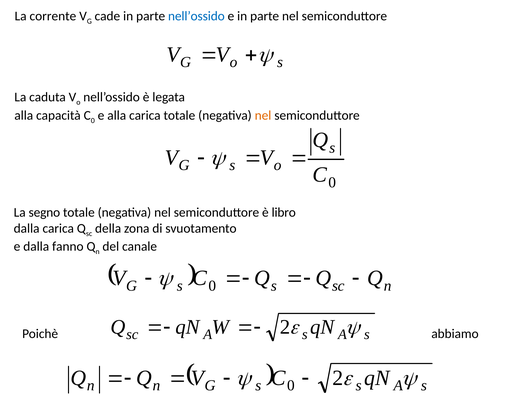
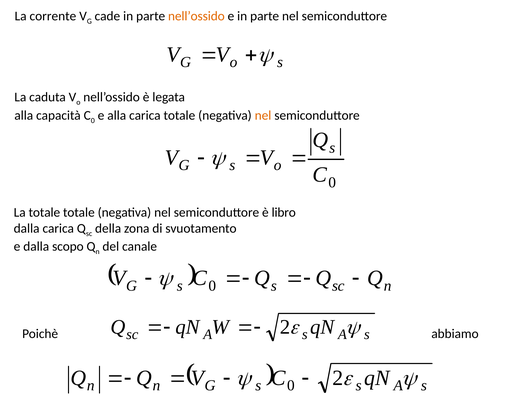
nell’ossido colour: blue -> orange (196, 16)
La segno: segno -> totale (44, 212)
fanno: fanno -> scopo (68, 246)
